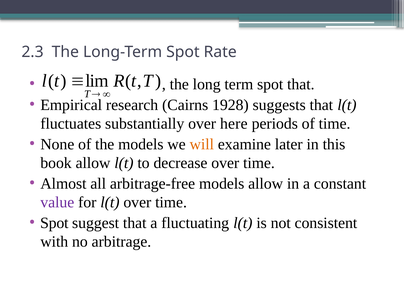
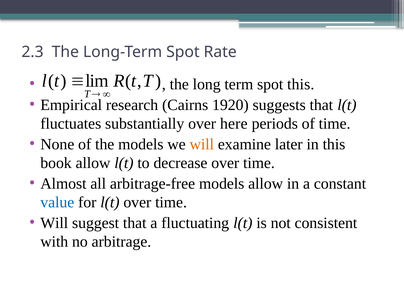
spot that: that -> this (301, 84)
1928: 1928 -> 1920 (230, 105)
value colour: purple -> blue (57, 202)
Spot: Spot -> Will (54, 223)
